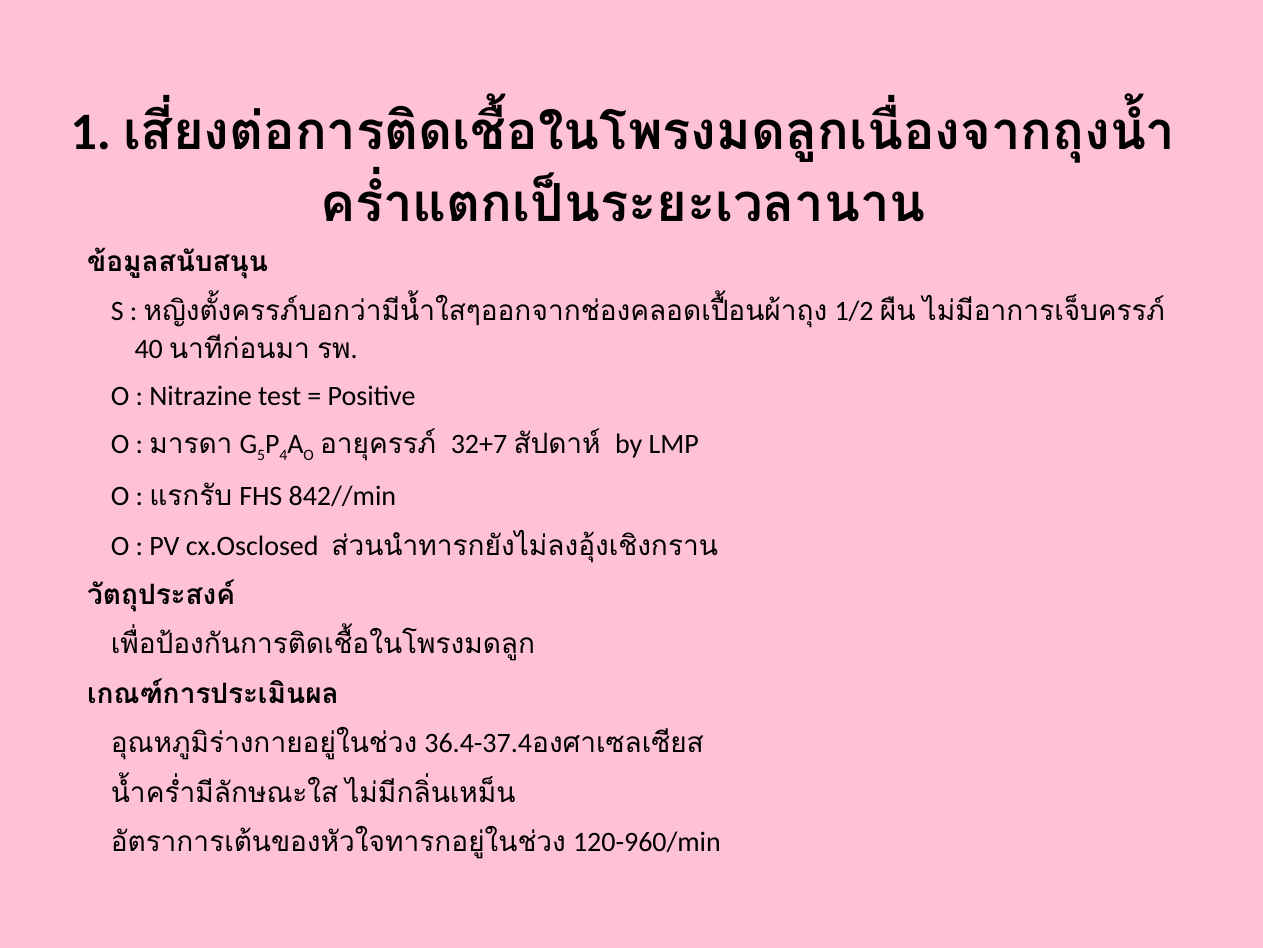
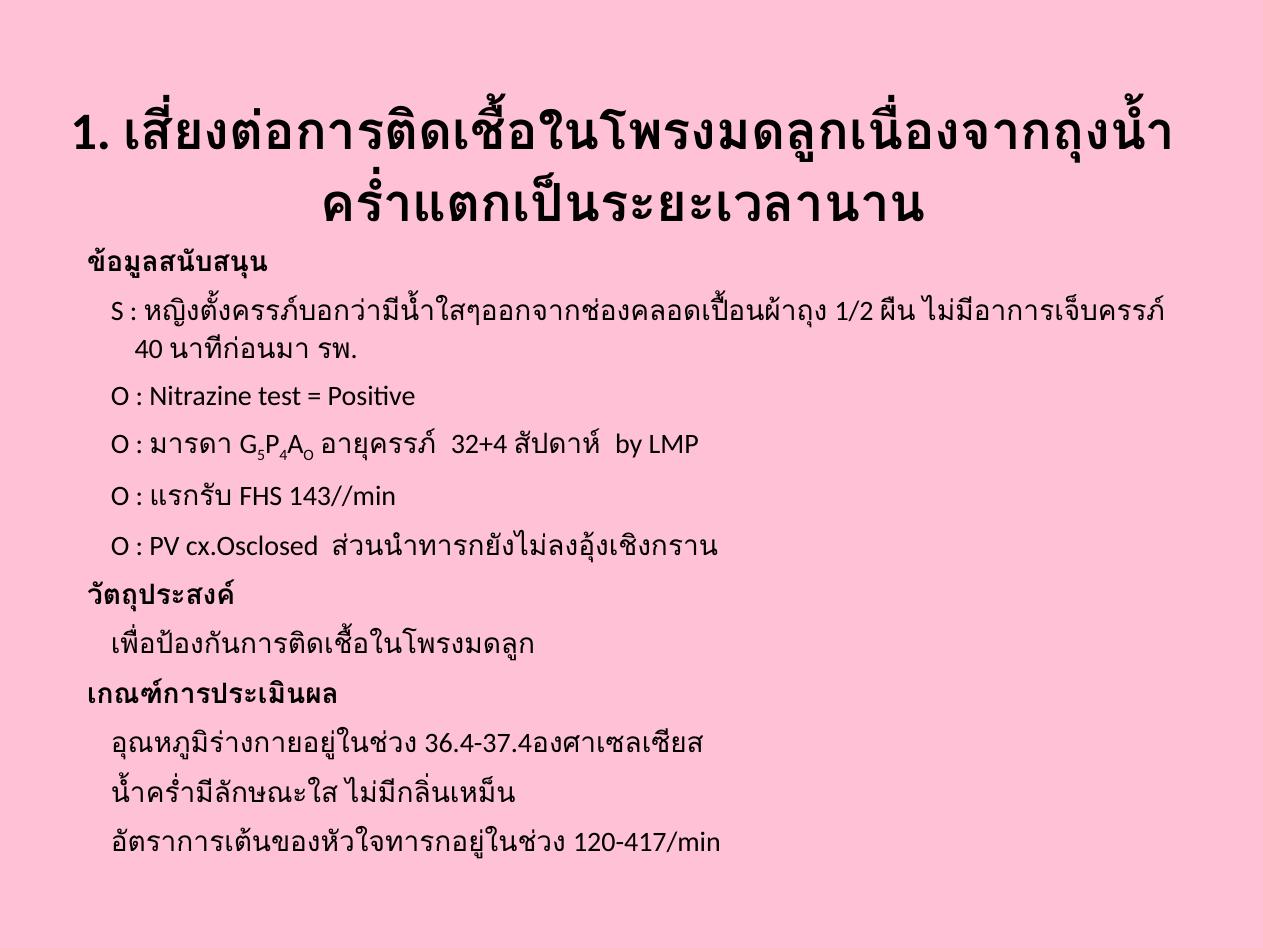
32+7: 32+7 -> 32+4 (479, 444)
842//min: 842//min -> 143//min (342, 496)
120-960/min: 120-960/min -> 120-417/min (647, 842)
